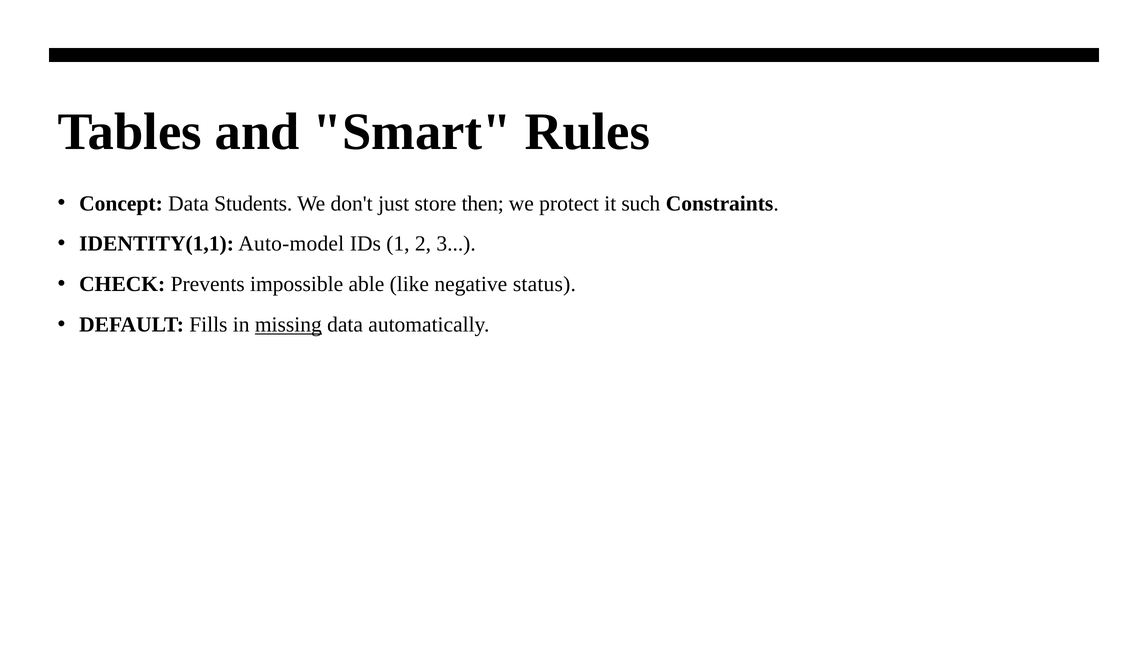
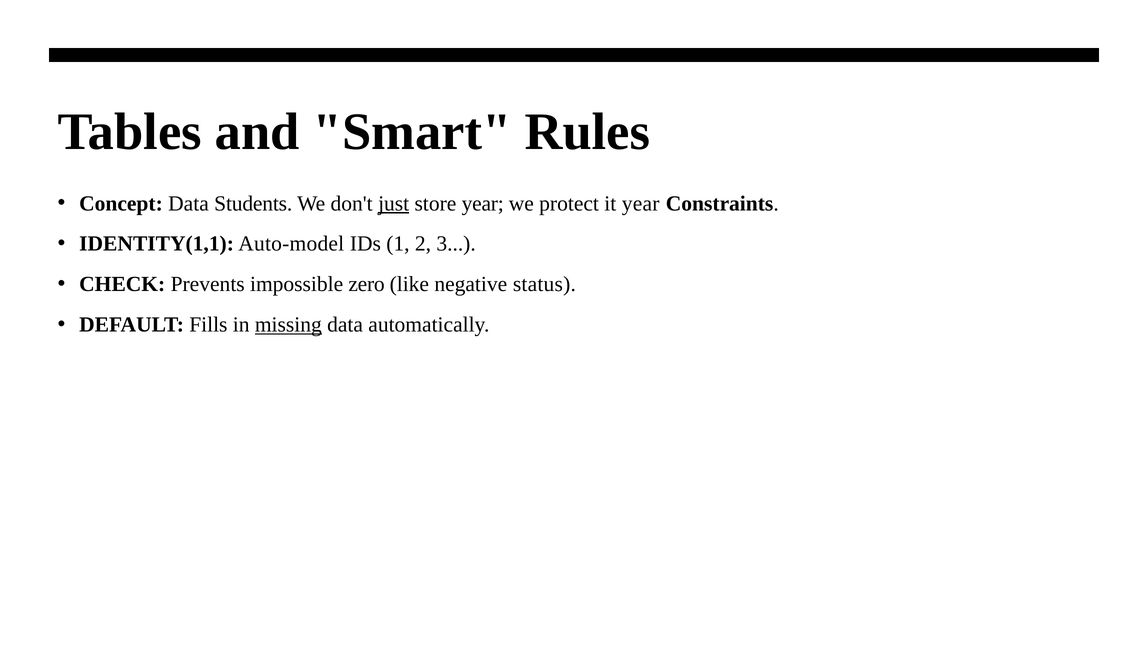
just underline: none -> present (394, 203)
store then: then -> year (483, 203)
it such: such -> year (641, 203)
able: able -> zero (367, 284)
